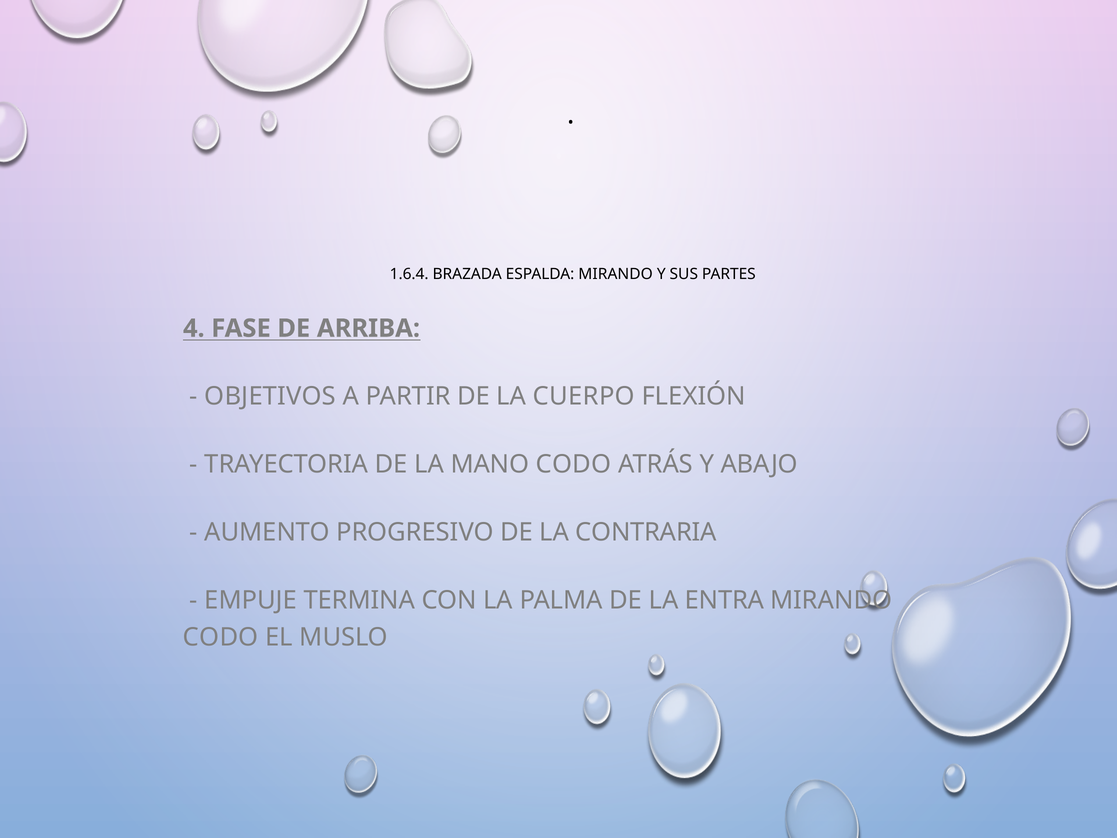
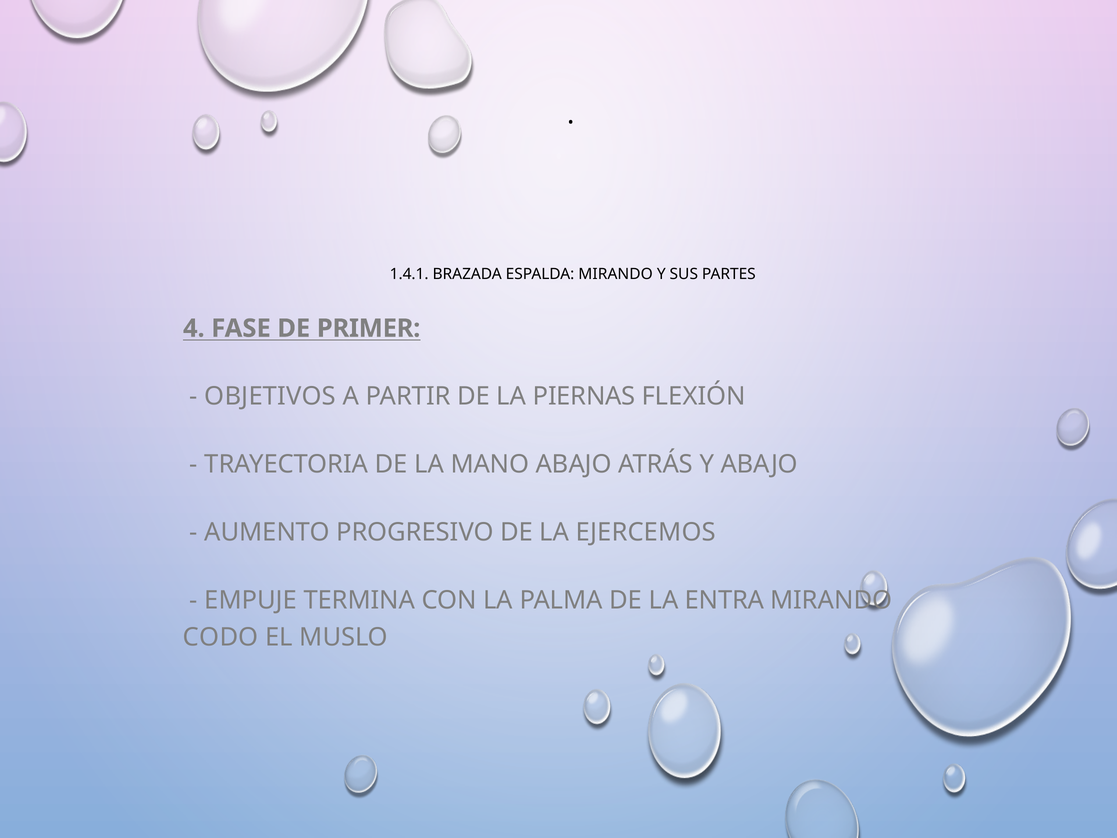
1.6.4: 1.6.4 -> 1.4.1 (409, 274)
ARRIBA: ARRIBA -> PRIMER (369, 328)
CUERPO: CUERPO -> PIERNAS (584, 396)
MANO CODO: CODO -> ABAJO (574, 464)
CONTRARIA: CONTRARIA -> EJERCEMOS (646, 532)
